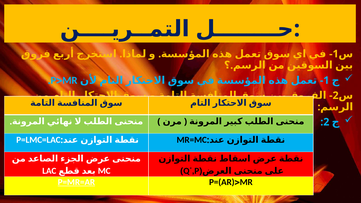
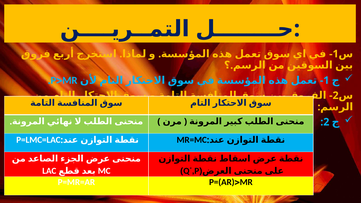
P=MR=AR underline: present -> none (76, 182)
